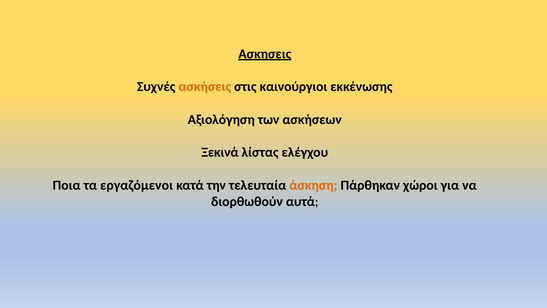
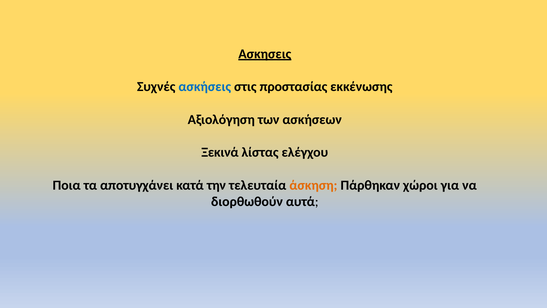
ασκήσεις colour: orange -> blue (205, 87)
καινούργιοι: καινούργιοι -> προστασίας (293, 87)
εργαζόμενοι: εργαζόμενοι -> αποτυγχάνει (137, 185)
